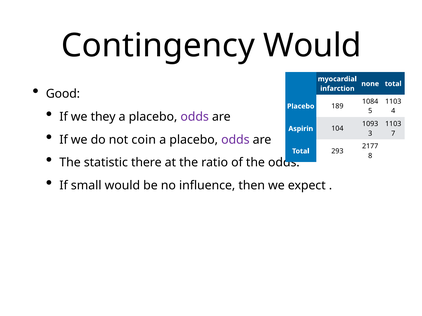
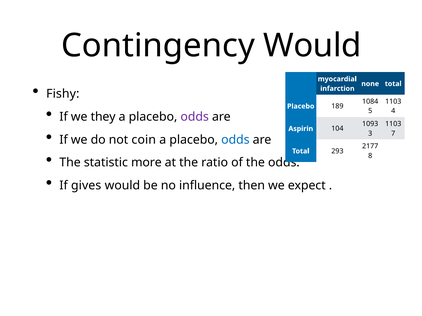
Good: Good -> Fishy (63, 94)
odds colour: purple -> blue (235, 140)
there: there -> more (146, 163)
small: small -> gives (86, 186)
